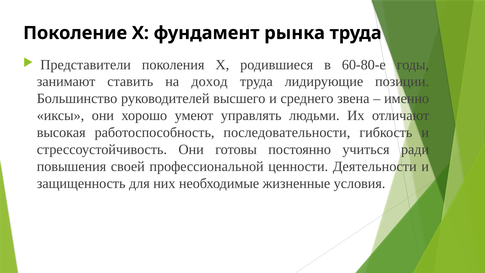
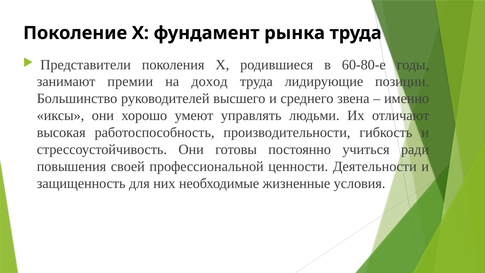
ставить: ставить -> премии (130, 82)
последовательности: последовательности -> производительности (287, 132)
